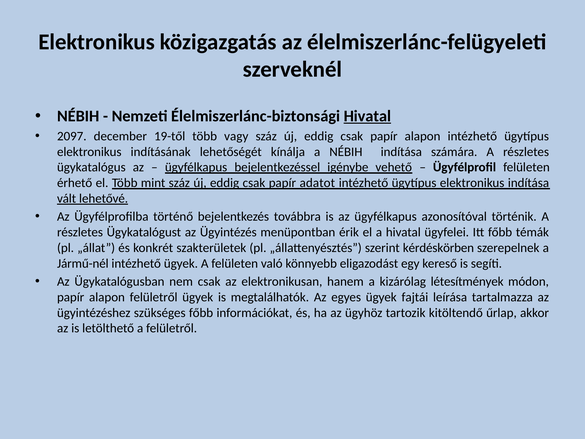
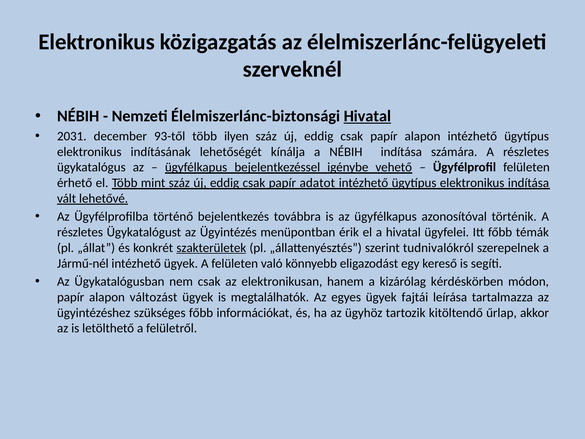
2097: 2097 -> 2031 (72, 136)
19-től: 19-től -> 93-től (170, 136)
vagy: vagy -> ilyen (236, 136)
szakterületek underline: none -> present (211, 248)
kérdéskörben: kérdéskörben -> tudnivalókról (438, 248)
létesítmények: létesítmények -> kérdéskörben (467, 281)
alapon felületről: felületről -> változást (154, 297)
